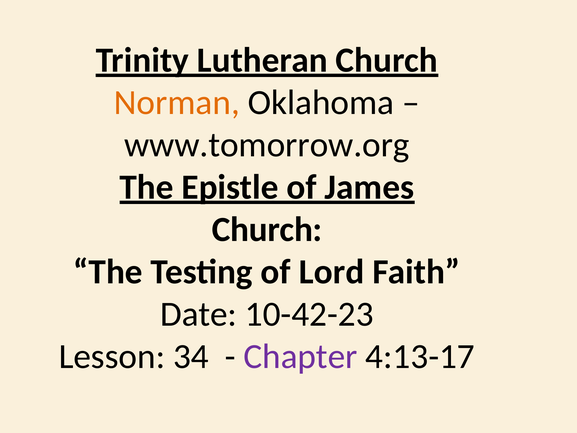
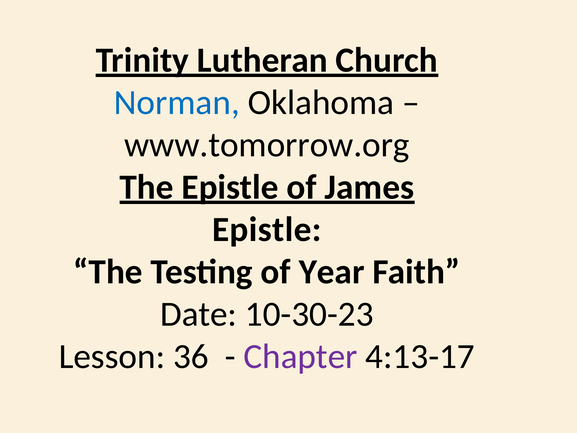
Norman colour: orange -> blue (177, 102)
Church: Church -> Epistle (267, 229)
Lord: Lord -> Year (332, 272)
10-42-23: 10-42-23 -> 10-30-23 (309, 314)
34: 34 -> 36 (191, 356)
